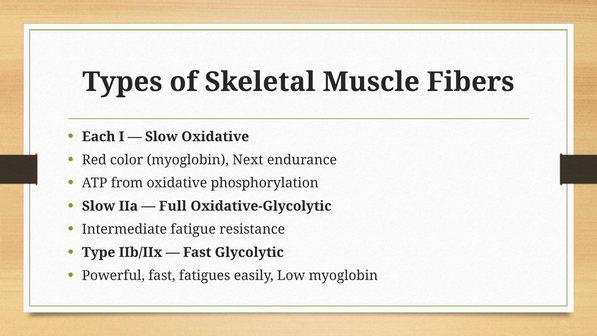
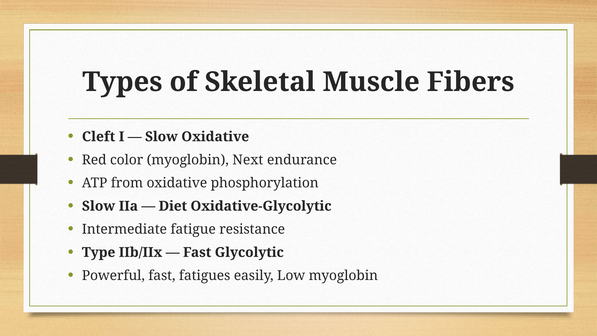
Each: Each -> Cleft (99, 137)
Full: Full -> Diet (173, 206)
